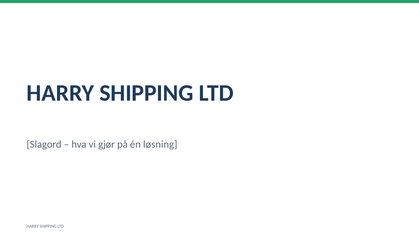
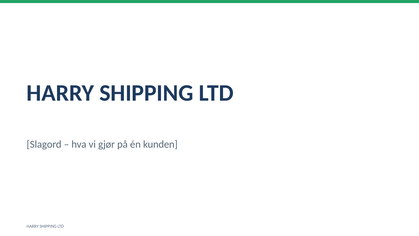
løsning: løsning -> kunden (160, 144)
